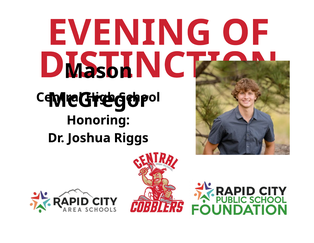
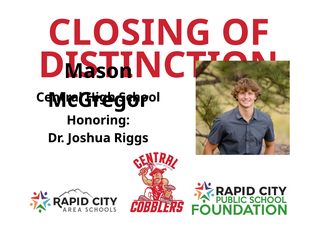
EVENING: EVENING -> CLOSING (129, 33)
